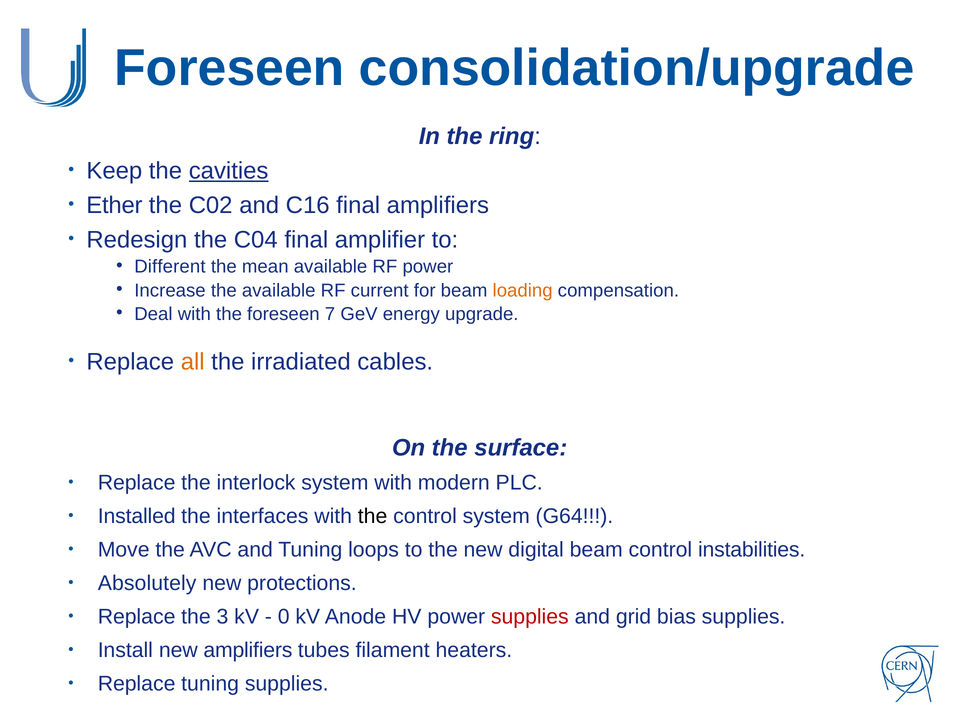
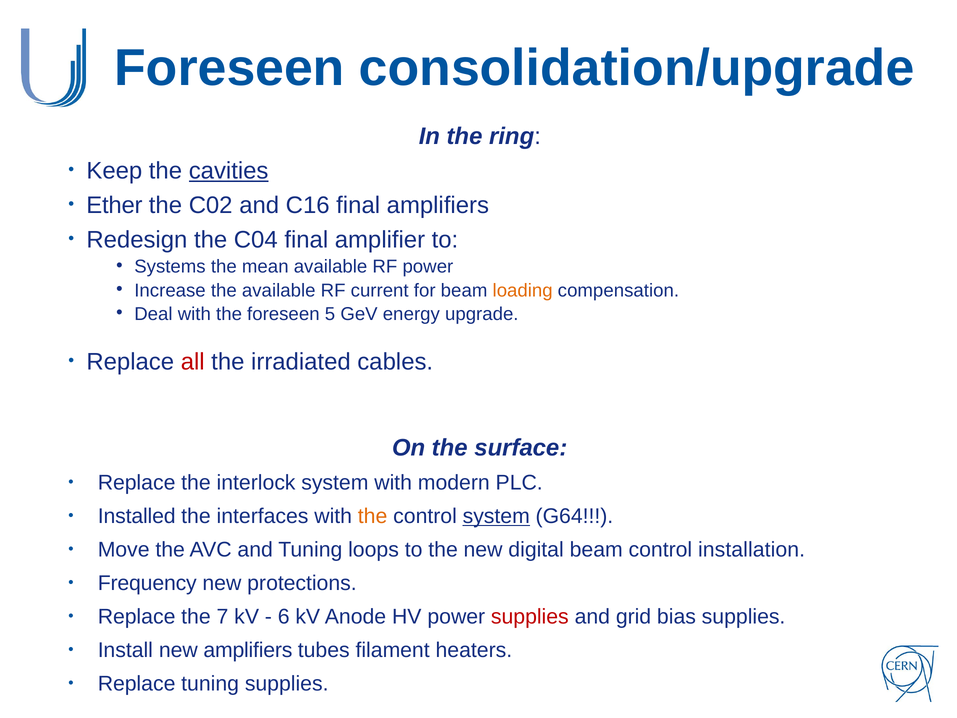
Different: Different -> Systems (170, 267)
7: 7 -> 5 (330, 314)
all colour: orange -> red (193, 362)
the colour: black -> orange (373, 516)
system underline: none -> present (496, 516)
instabilities: instabilities -> installation (752, 550)
Absolutely: Absolutely -> Frequency (147, 583)
3: 3 -> 7 (222, 617)
0: 0 -> 6 (284, 617)
